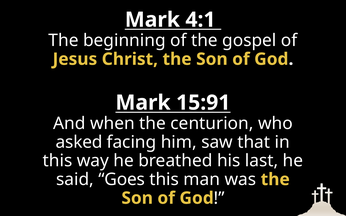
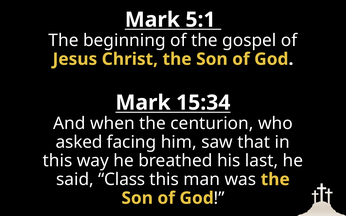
4:1: 4:1 -> 5:1 (200, 20)
15:91: 15:91 -> 15:34 (203, 103)
Goes: Goes -> Class (122, 180)
